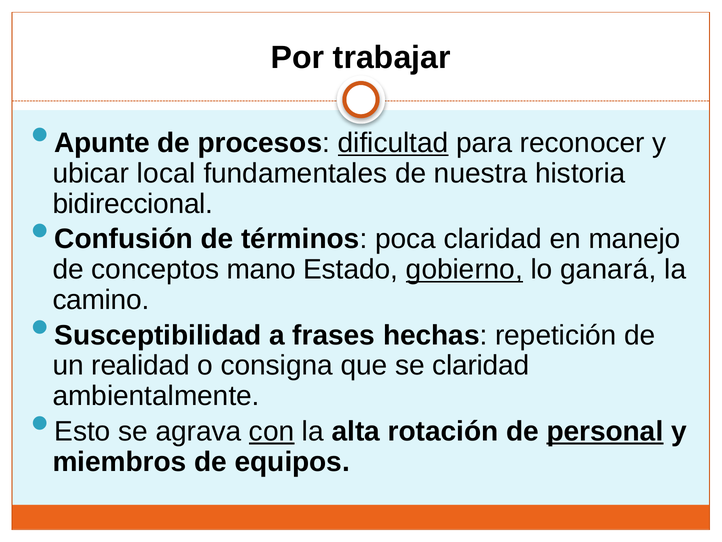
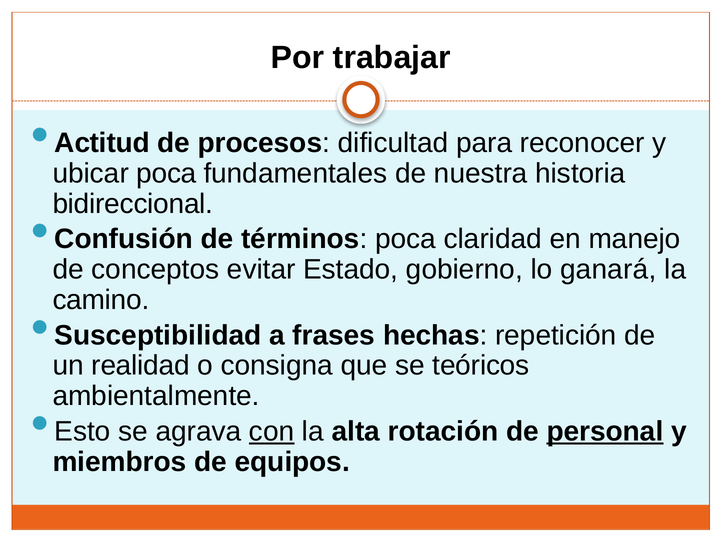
Apunte: Apunte -> Actitud (102, 143)
dificultad underline: present -> none (393, 143)
ubicar local: local -> poca (166, 173)
mano: mano -> evitar (261, 269)
gobierno underline: present -> none (464, 269)
se claridad: claridad -> teóricos (481, 365)
